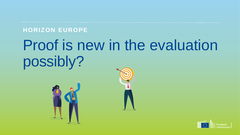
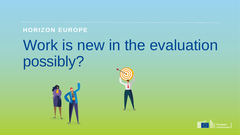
Proof: Proof -> Work (40, 45)
